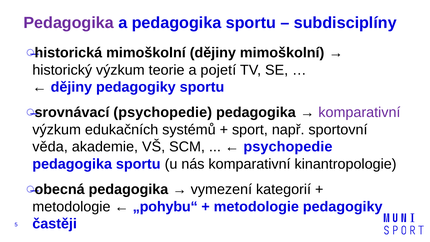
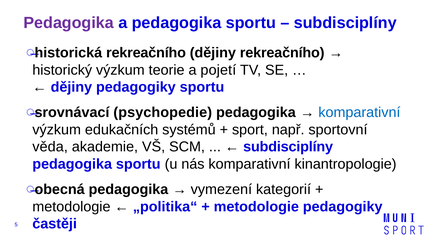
historická mimoškolní: mimoškolní -> rekreačního (146, 53)
dějiny mimoškolní: mimoškolní -> rekreačního (282, 53)
komparativní colour: purple -> blue (359, 112)
psychopedie: psychopedie -> subdisciplíny (288, 147)
„pohybu“: „pohybu“ -> „politika“ (165, 207)
